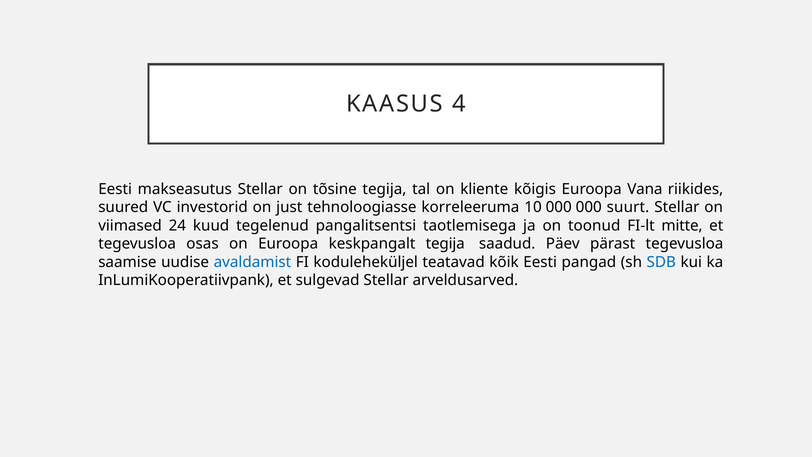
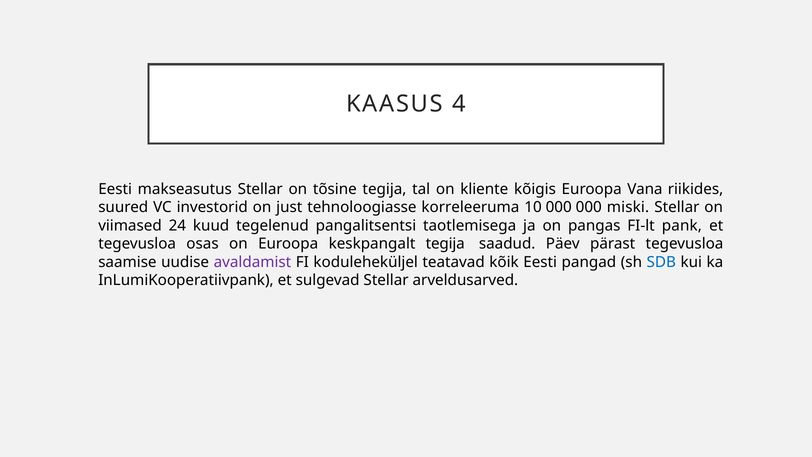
suurt: suurt -> miski (628, 207)
toonud: toonud -> pangas (594, 225)
mitte: mitte -> pank (682, 225)
avaldamist colour: blue -> purple (252, 262)
